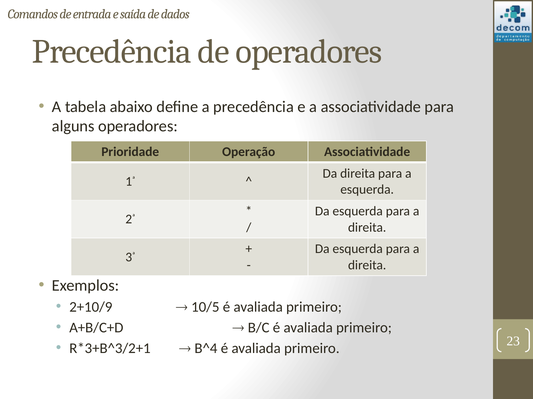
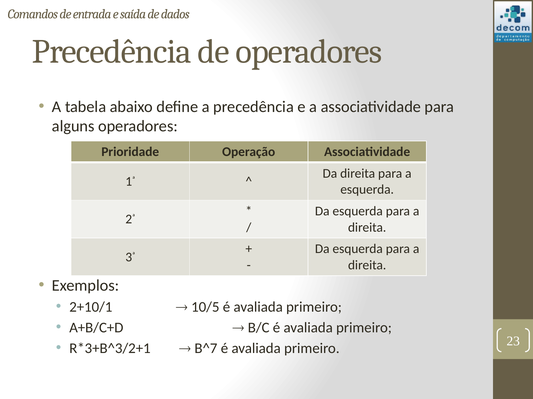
2+10/9: 2+10/9 -> 2+10/1 (91, 307)
B^4: B^4 -> B^7 (206, 349)
